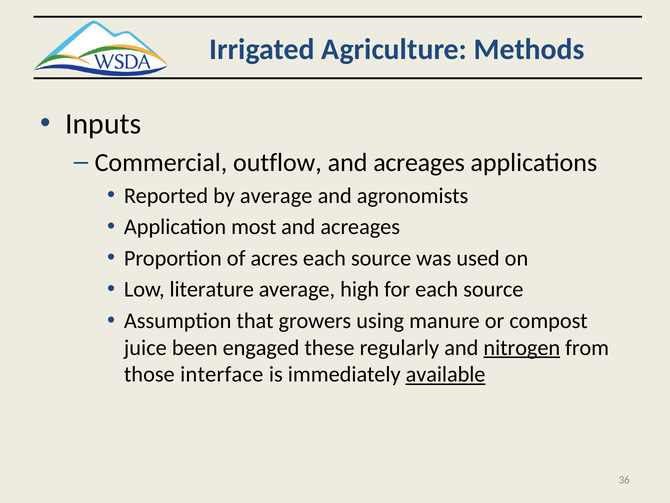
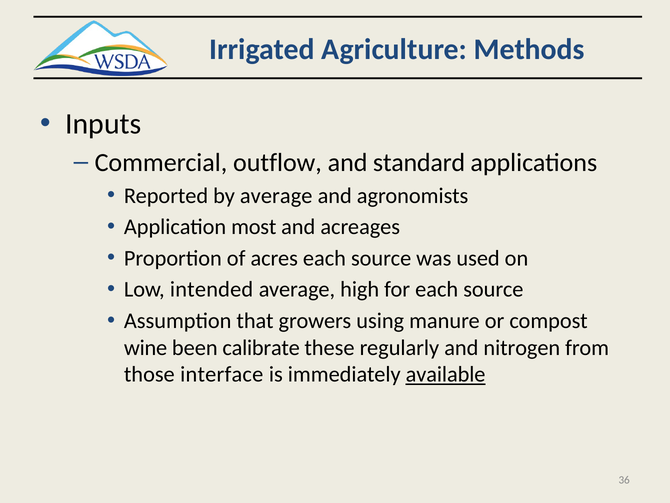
acreages: acreages -> standard (419, 162)
literature: literature -> intended (212, 289)
juice: juice -> wine (146, 347)
engaged: engaged -> calibrate (261, 347)
nitrogen underline: present -> none (522, 347)
